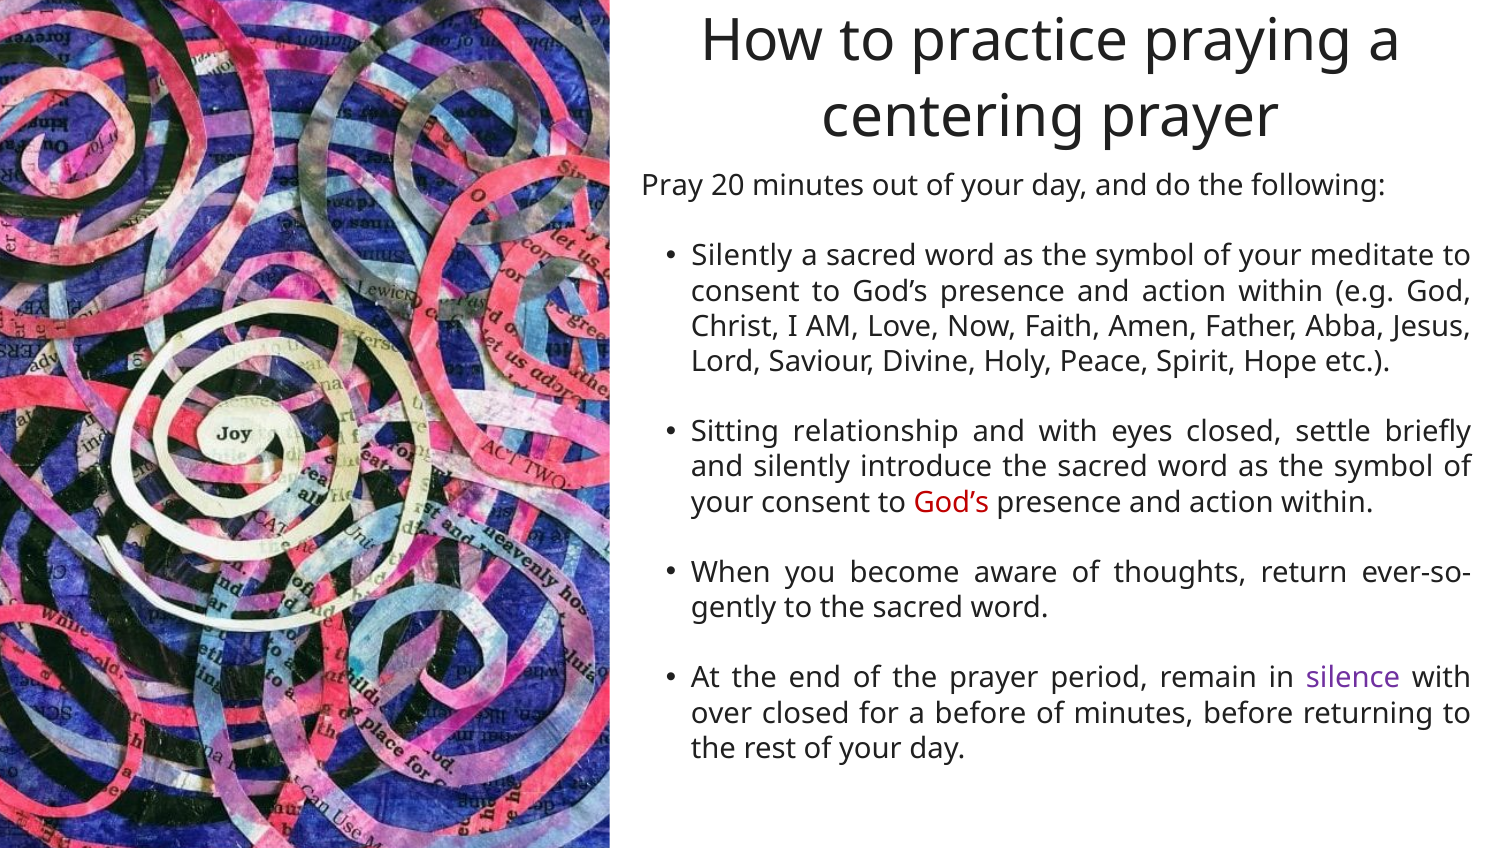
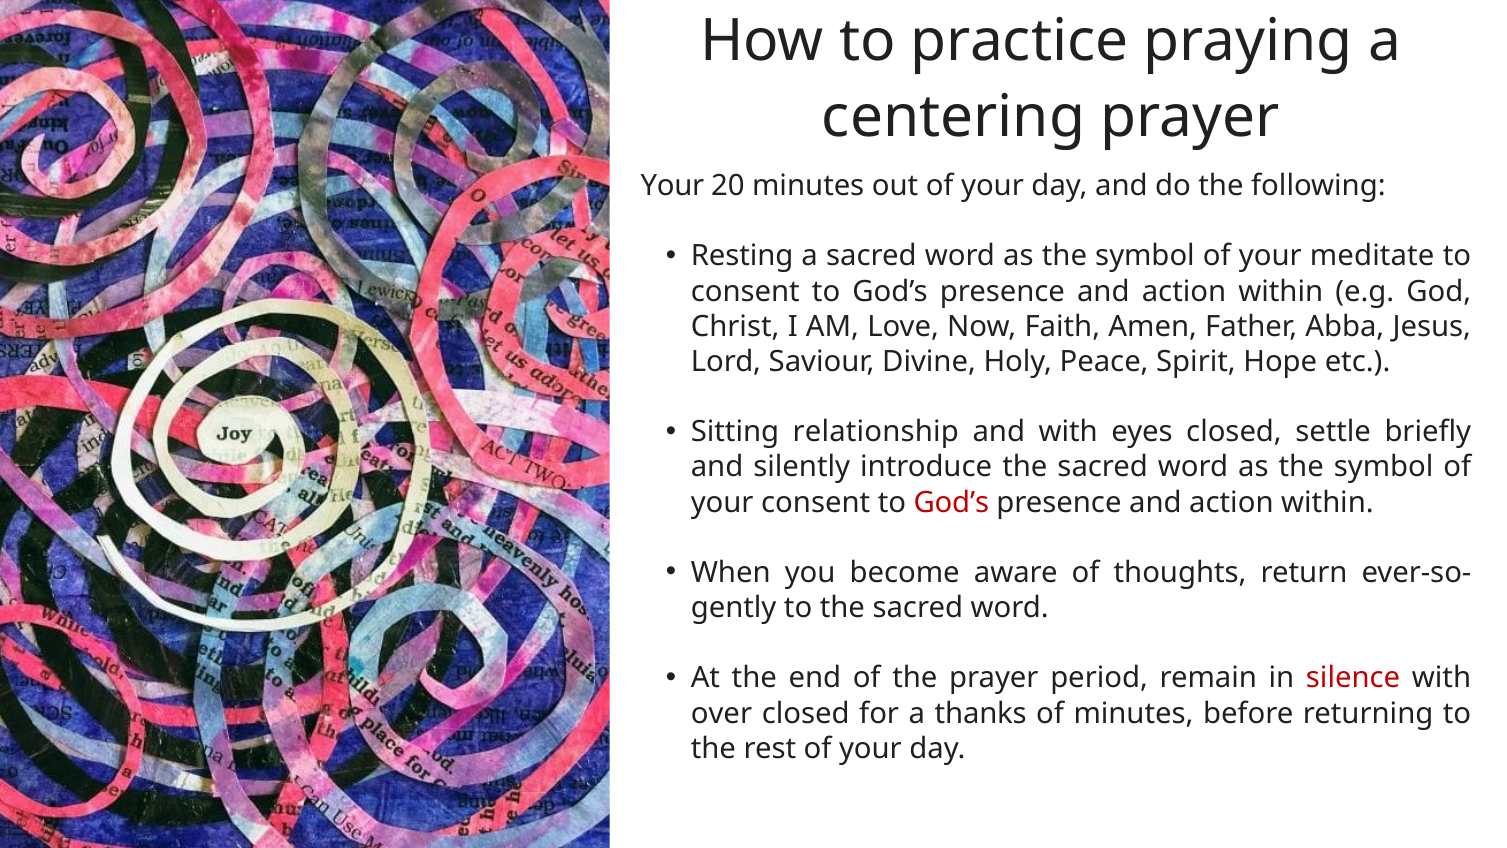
Pray: Pray -> Your (672, 186)
Silently: Silently -> Resting (742, 256)
silence colour: purple -> red (1353, 678)
a before: before -> thanks (981, 713)
